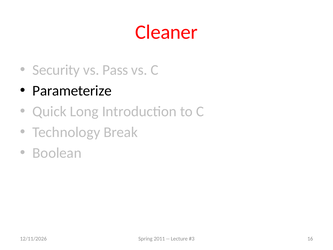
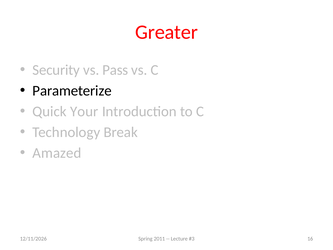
Cleaner: Cleaner -> Greater (167, 32)
Long: Long -> Your (84, 111)
Boolean: Boolean -> Amazed (57, 153)
